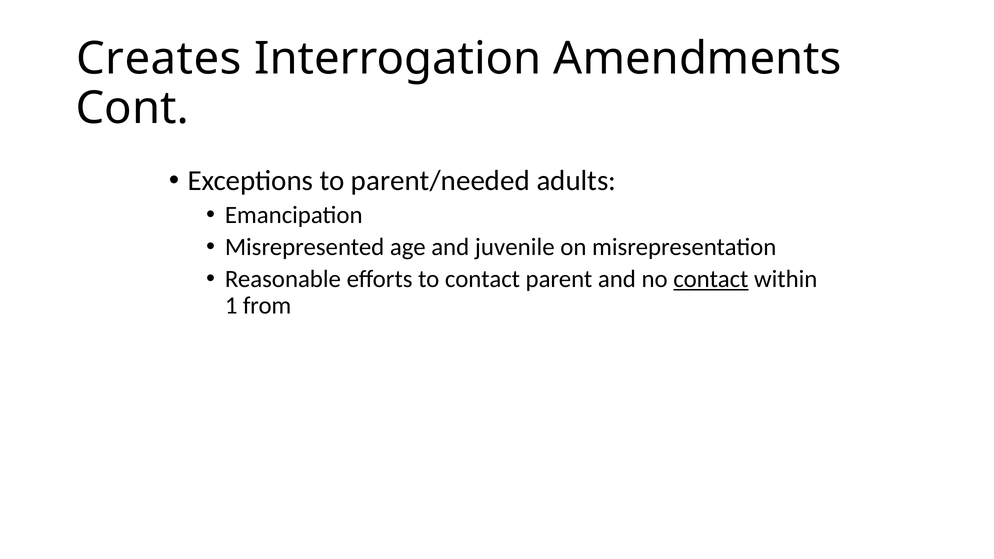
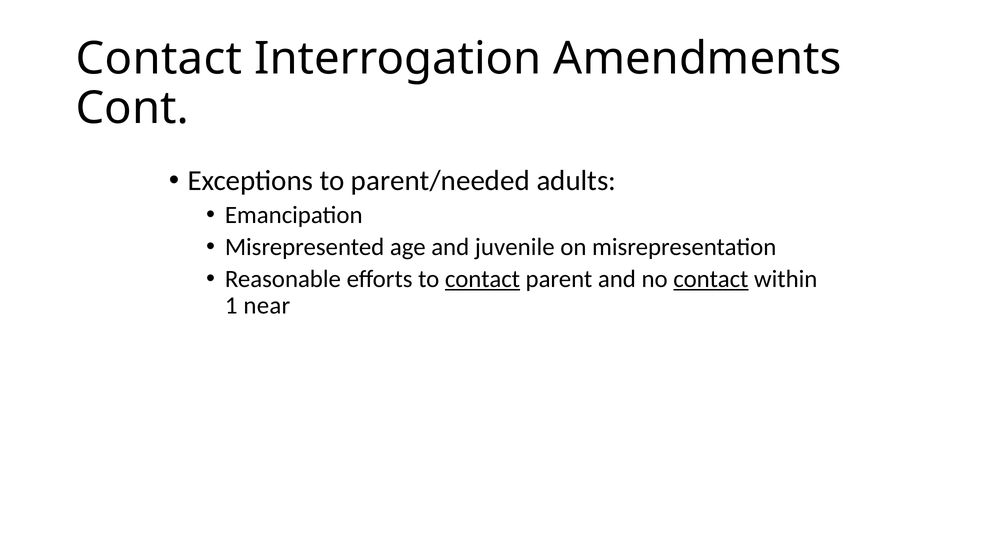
Creates: Creates -> Contact (159, 59)
contact underline: none -> present (482, 279)
from: from -> near (267, 306)
